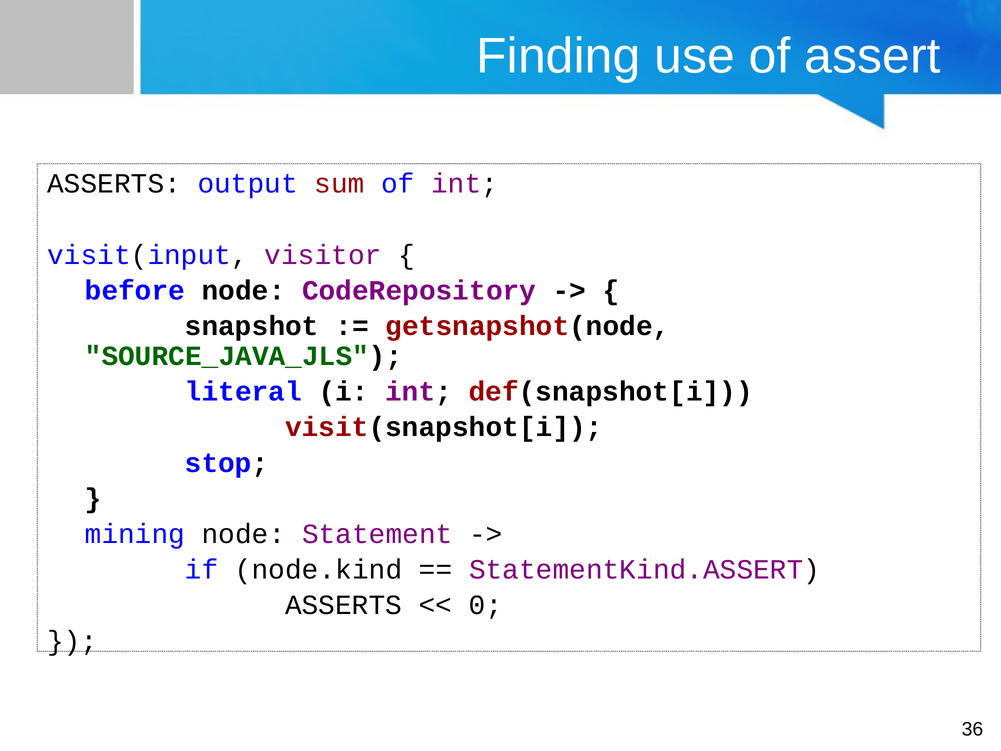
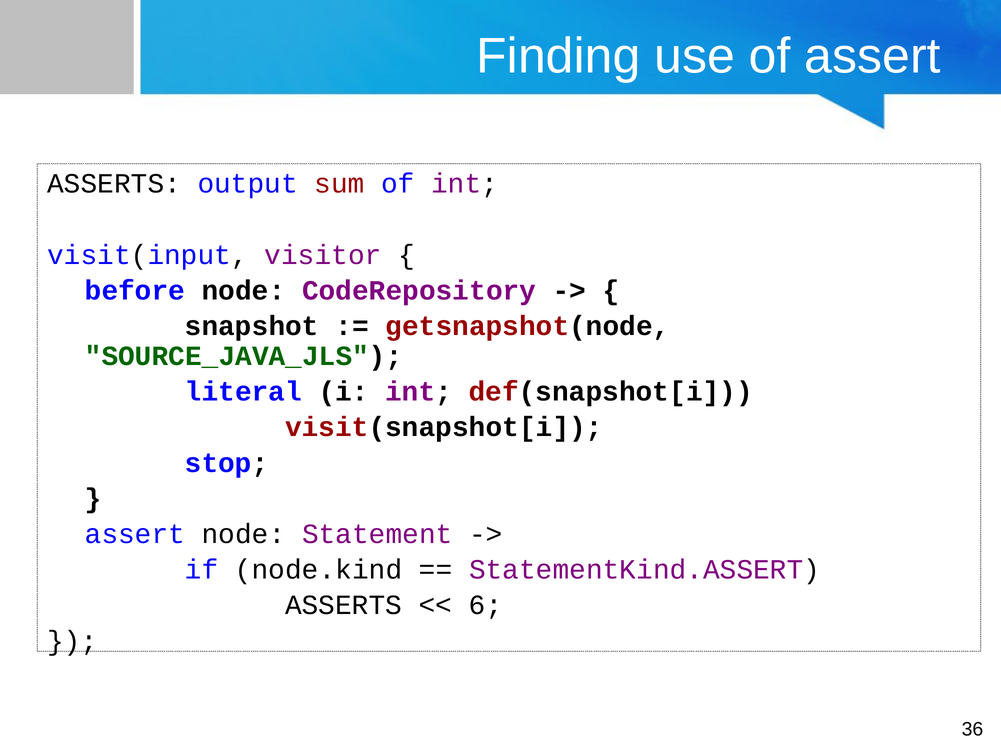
mining: mining -> assert (135, 534)
0: 0 -> 6 (486, 605)
